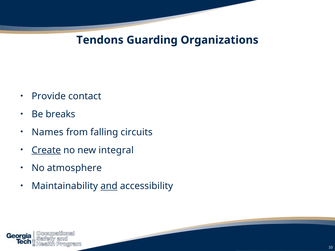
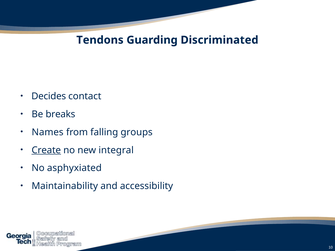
Organizations: Organizations -> Discriminated (219, 40)
Provide: Provide -> Decides (49, 96)
circuits: circuits -> groups (137, 132)
atmosphere: atmosphere -> asphyxiated (74, 168)
and underline: present -> none (109, 186)
